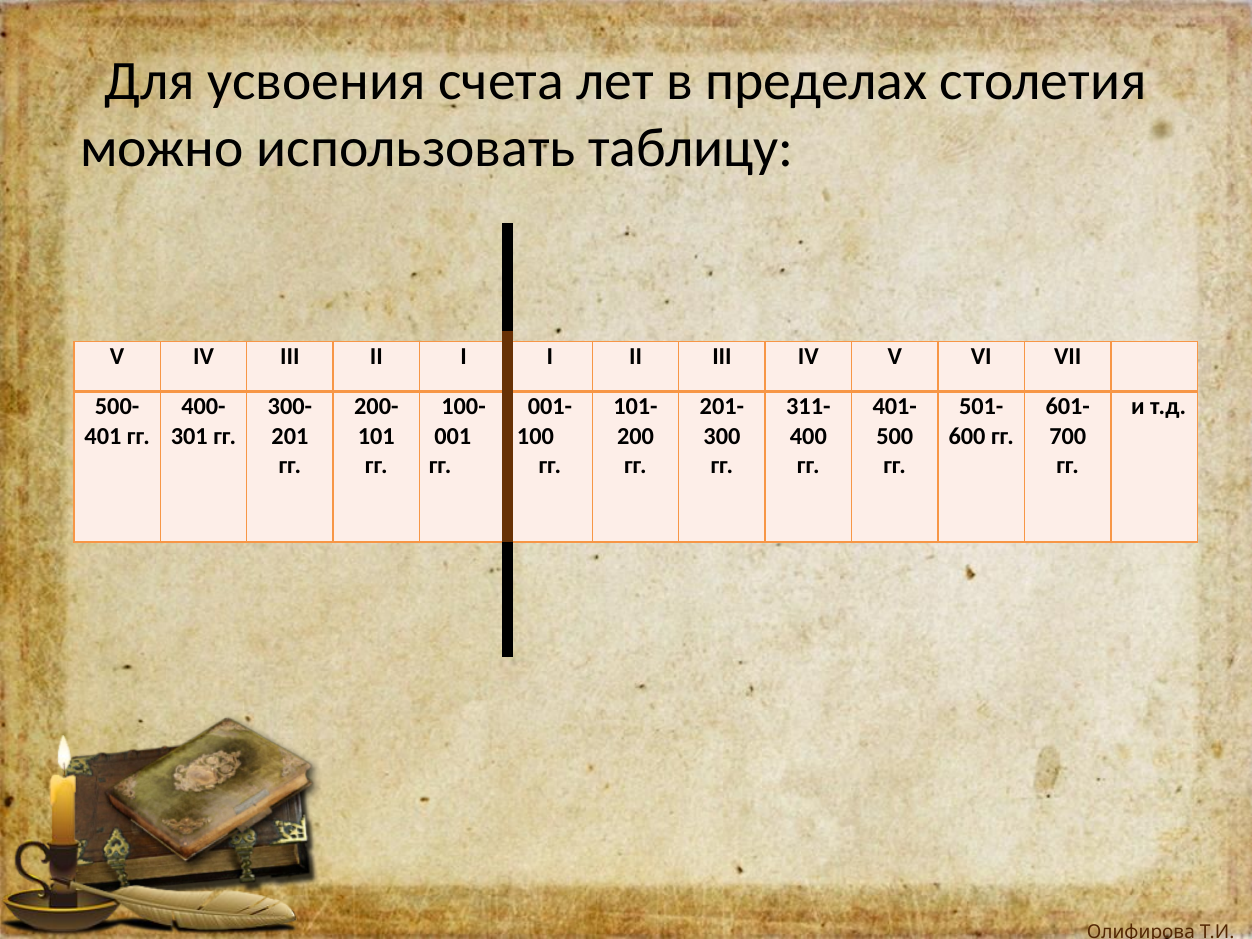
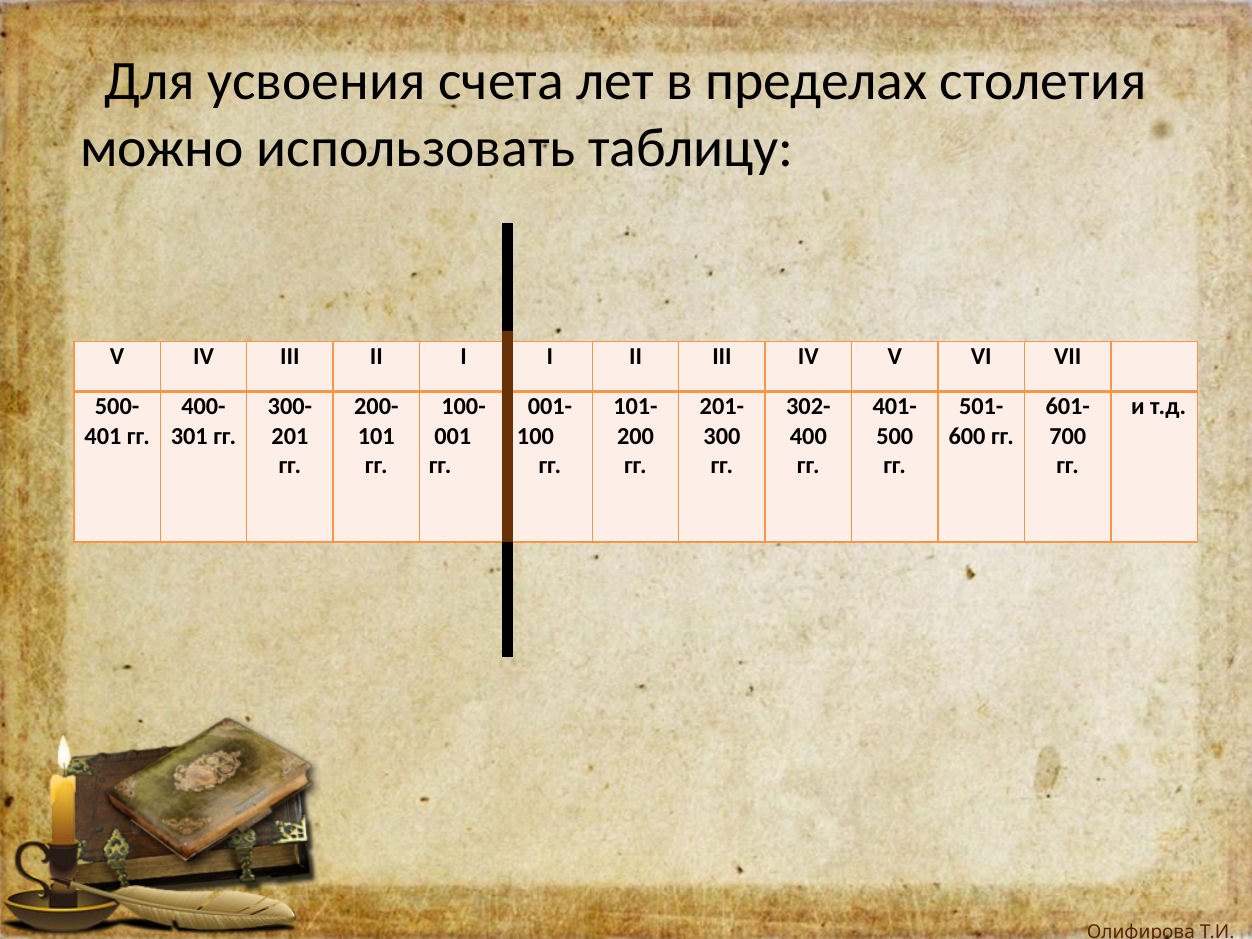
311-: 311- -> 302- (808, 407)
